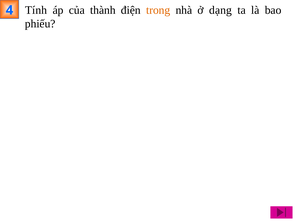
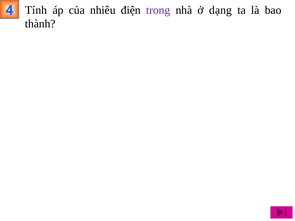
thành: thành -> nhiêu (103, 10)
trong colour: orange -> purple (158, 10)
phiếu: phiếu -> thành (40, 24)
